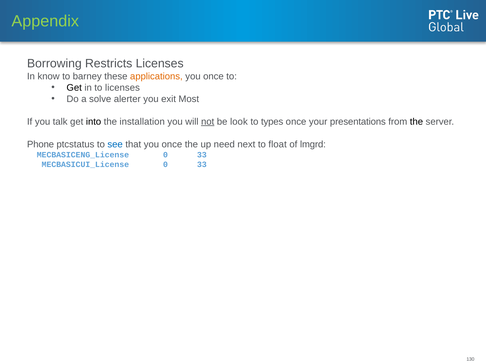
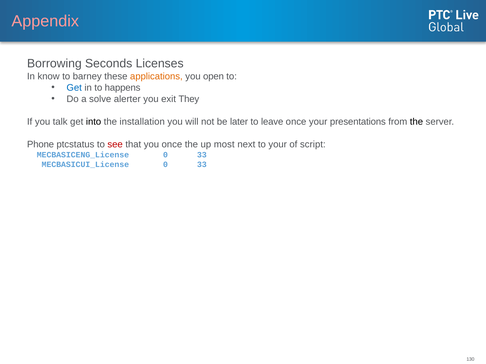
Appendix colour: light green -> pink (45, 21)
Restricts: Restricts -> Seconds (109, 64)
once: once -> open (214, 76)
Get colour: black -> blue (74, 88)
to licenses: licenses -> happens (123, 88)
Most: Most -> They (189, 99)
not underline: present -> none (208, 122)
look: look -> later (239, 122)
types: types -> leave (272, 122)
see colour: blue -> red (115, 144)
need: need -> most (224, 144)
to float: float -> your (278, 144)
lmgrd: lmgrd -> script (313, 144)
